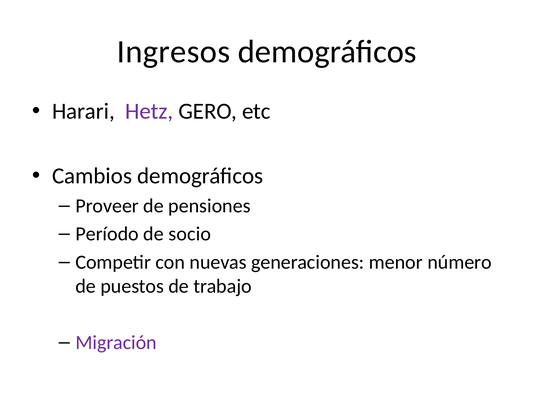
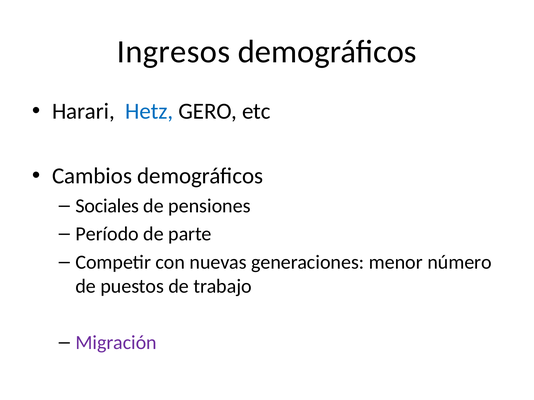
Hetz colour: purple -> blue (149, 112)
Proveer: Proveer -> Sociales (107, 206)
socio: socio -> parte (190, 234)
